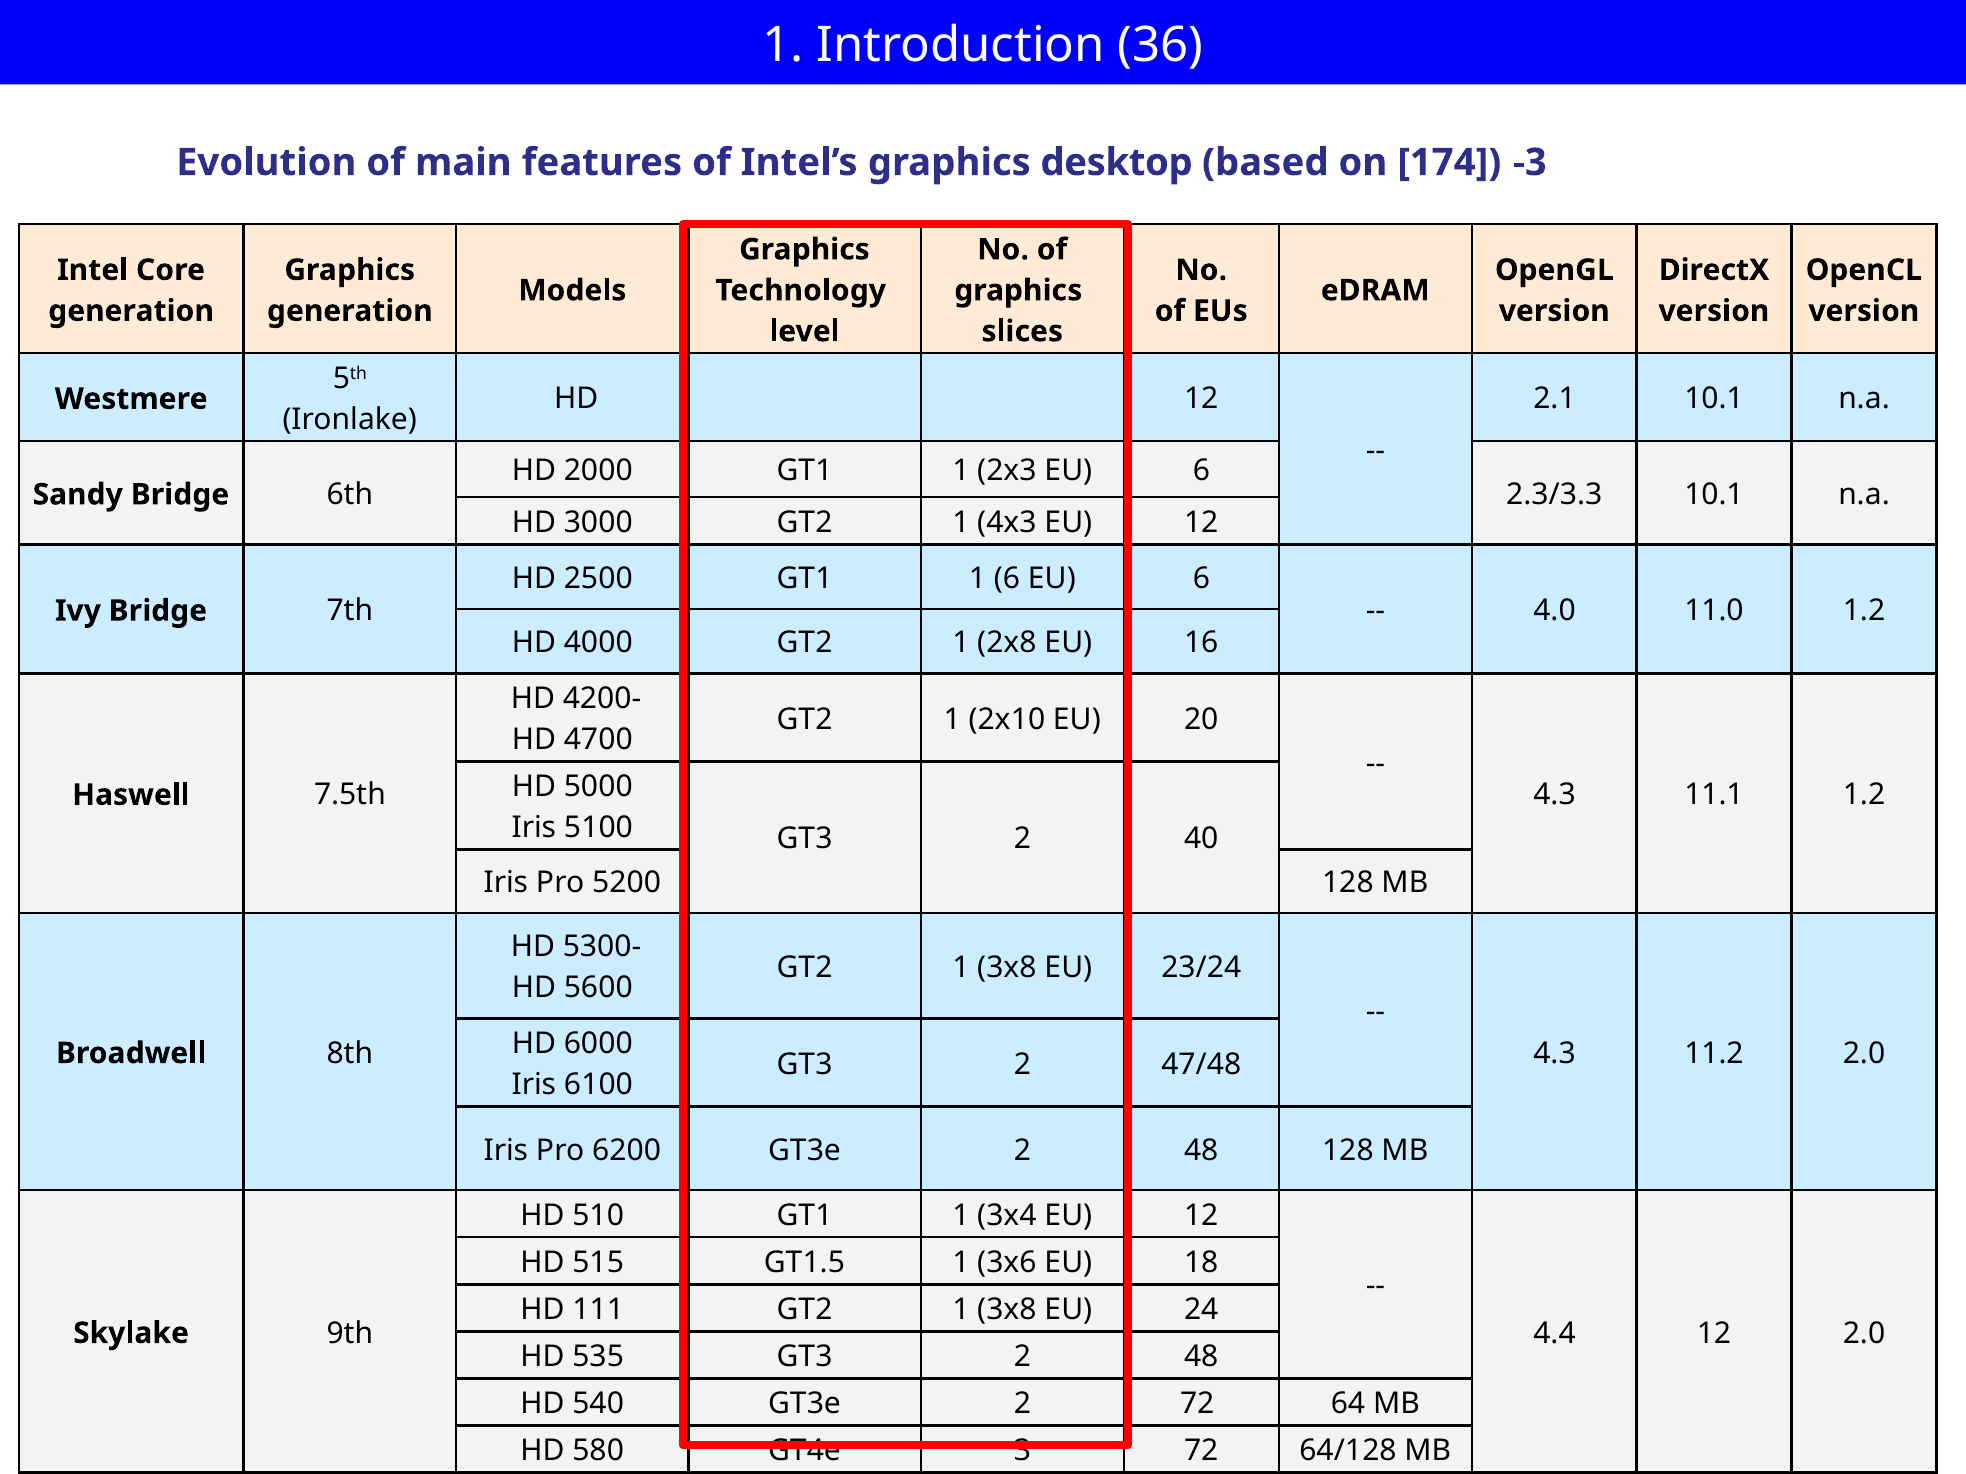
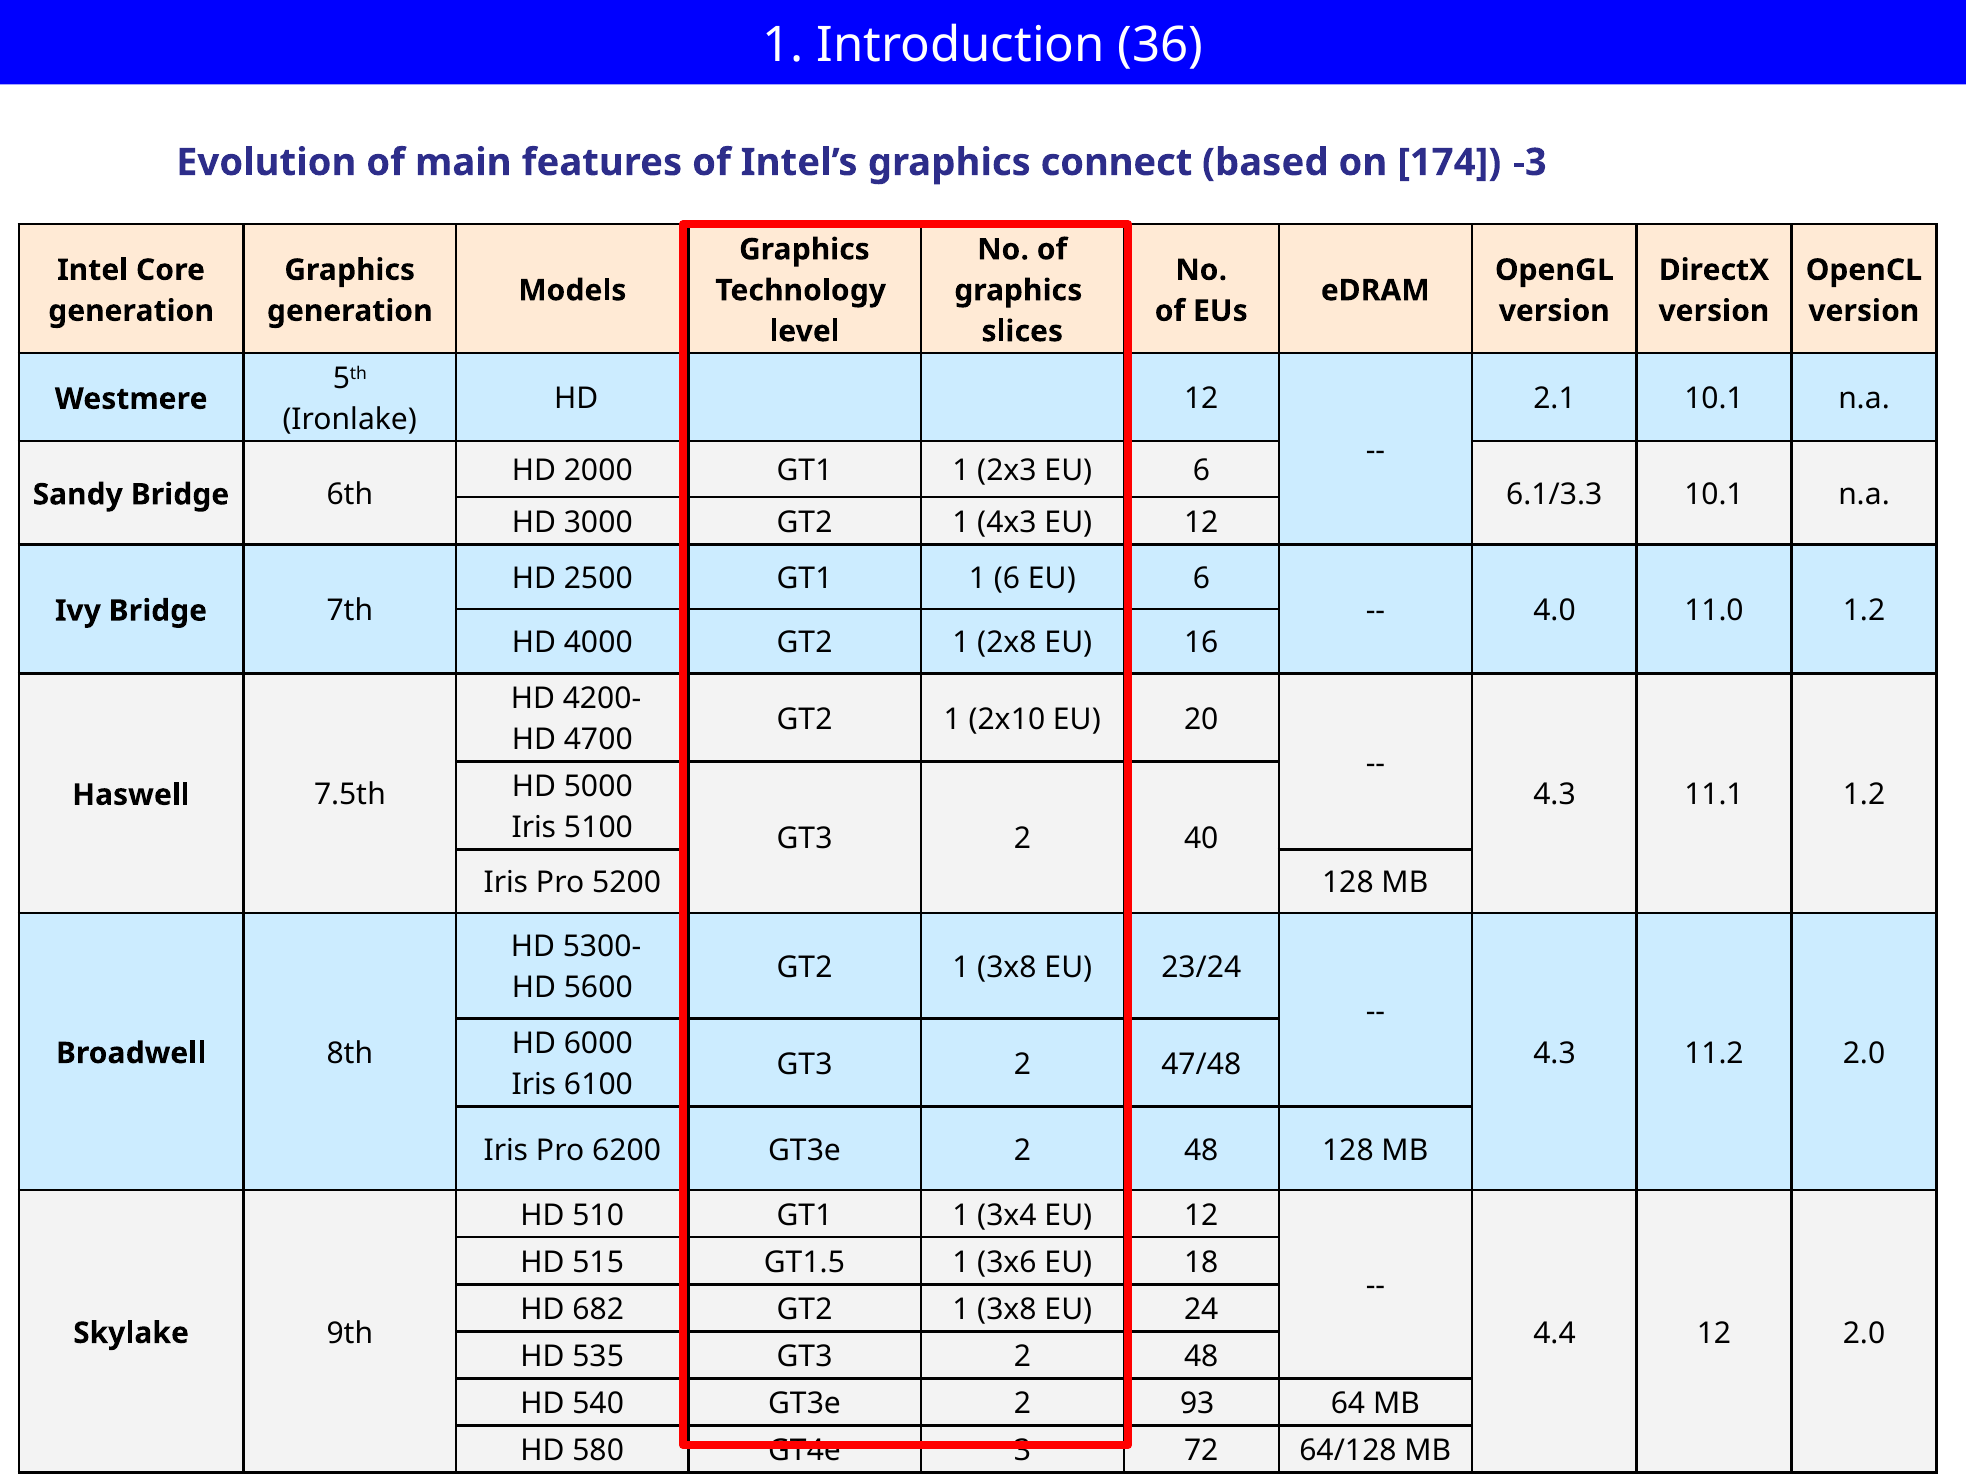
desktop: desktop -> connect (1116, 163)
2.3/3.3: 2.3/3.3 -> 6.1/3.3 (1554, 495)
111: 111 -> 682 (598, 1310)
2 72: 72 -> 93 (1197, 1404)
